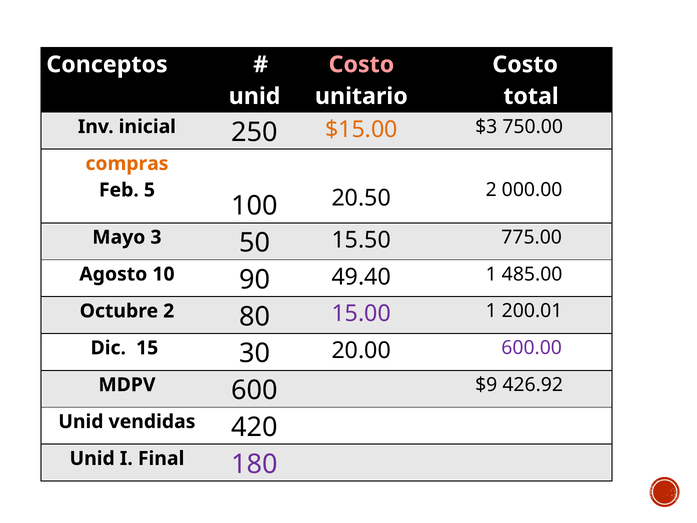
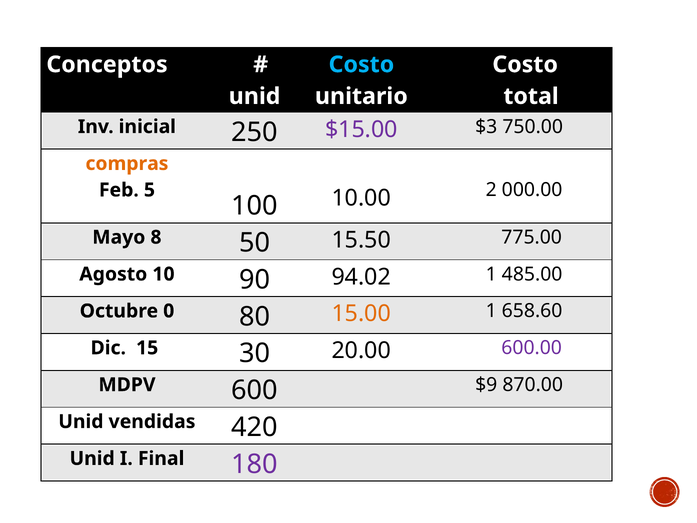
Costo colour: pink -> light blue (361, 64)
$15.00 colour: orange -> purple (361, 129)
20.50: 20.50 -> 10.00 (361, 198)
3: 3 -> 8 (156, 237)
49.40: 49.40 -> 94.02 (361, 277)
Octubre 2: 2 -> 0 (169, 311)
15.00 colour: purple -> orange (361, 314)
200.01: 200.01 -> 658.60 (532, 311)
426.92: 426.92 -> 870.00 (533, 385)
